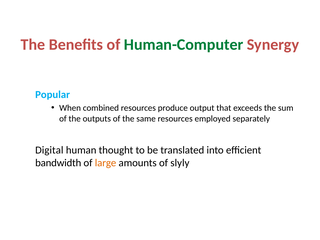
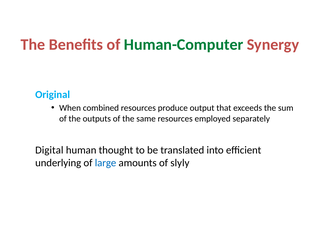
Popular: Popular -> Original (53, 95)
bandwidth: bandwidth -> underlying (58, 163)
large colour: orange -> blue (106, 163)
